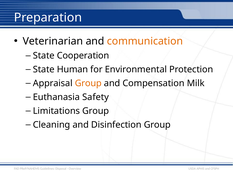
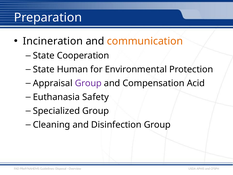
Veterinarian: Veterinarian -> Incineration (53, 41)
Group colour: orange -> purple (88, 83)
Milk: Milk -> Acid (196, 83)
Limitations: Limitations -> Specialized (56, 111)
